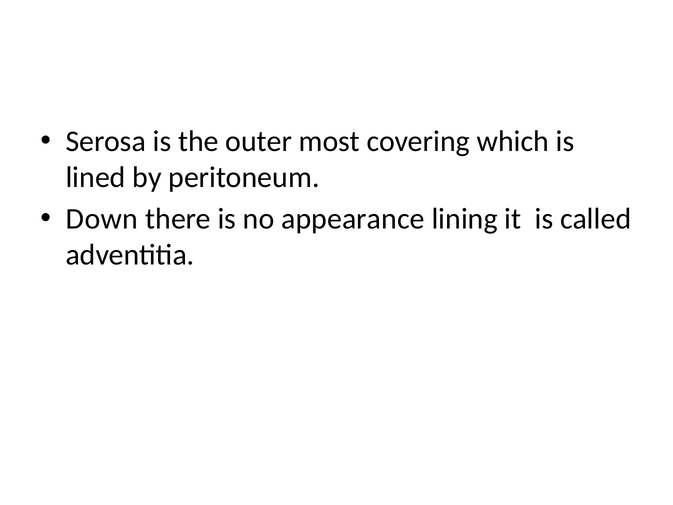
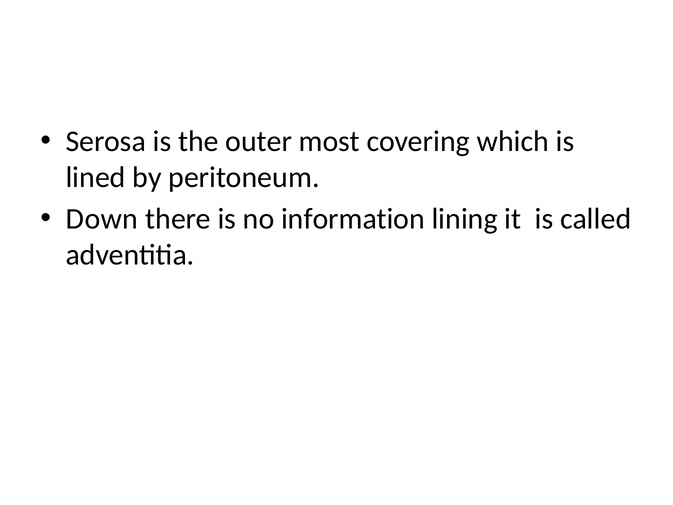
appearance: appearance -> information (353, 219)
